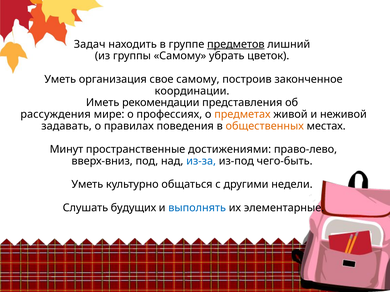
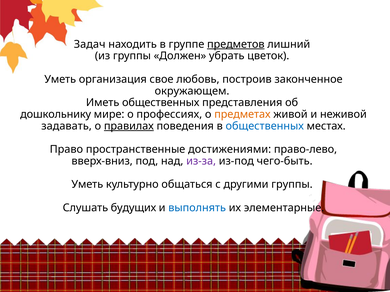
группы Самому: Самому -> Должен (180, 56)
свое самому: самому -> любовь (198, 79)
координации: координации -> окружающем (192, 91)
Иметь рекомендации: рекомендации -> общественных (161, 103)
рассуждения: рассуждения -> дошкольнику (56, 115)
правилах underline: none -> present (129, 126)
общественных colour: orange -> blue (265, 126)
Минут: Минут -> Право (66, 150)
из-за colour: blue -> purple (201, 161)
другими недели: недели -> группы (292, 185)
